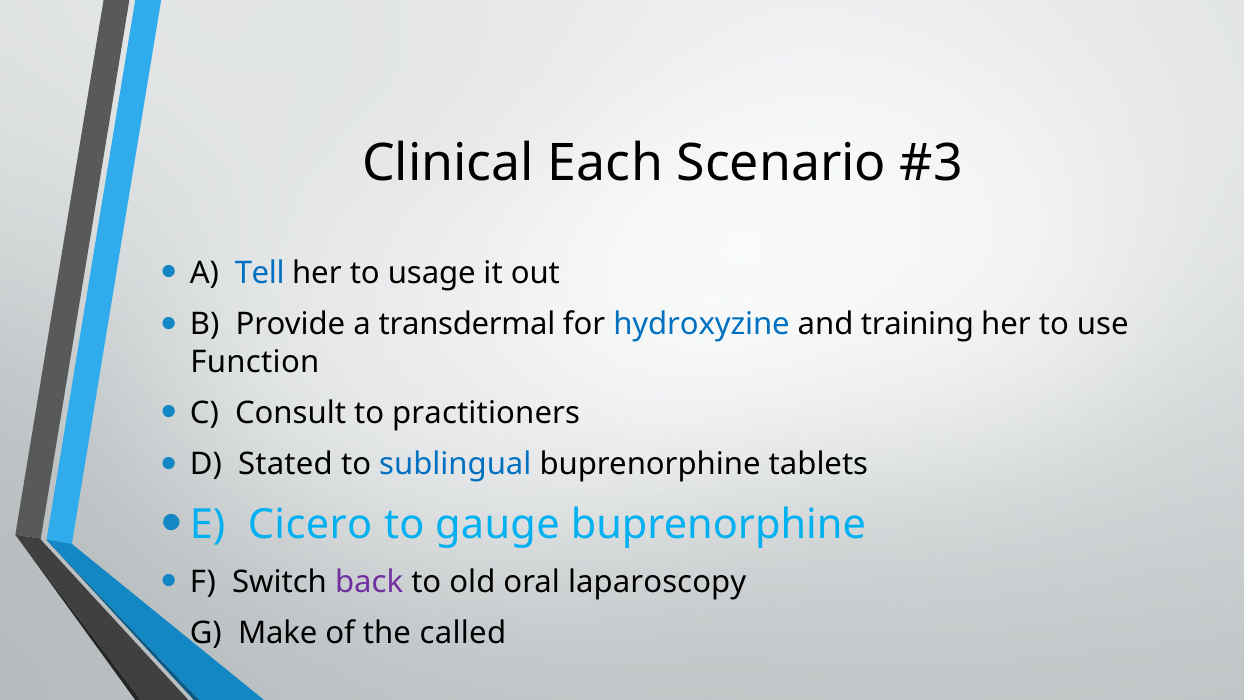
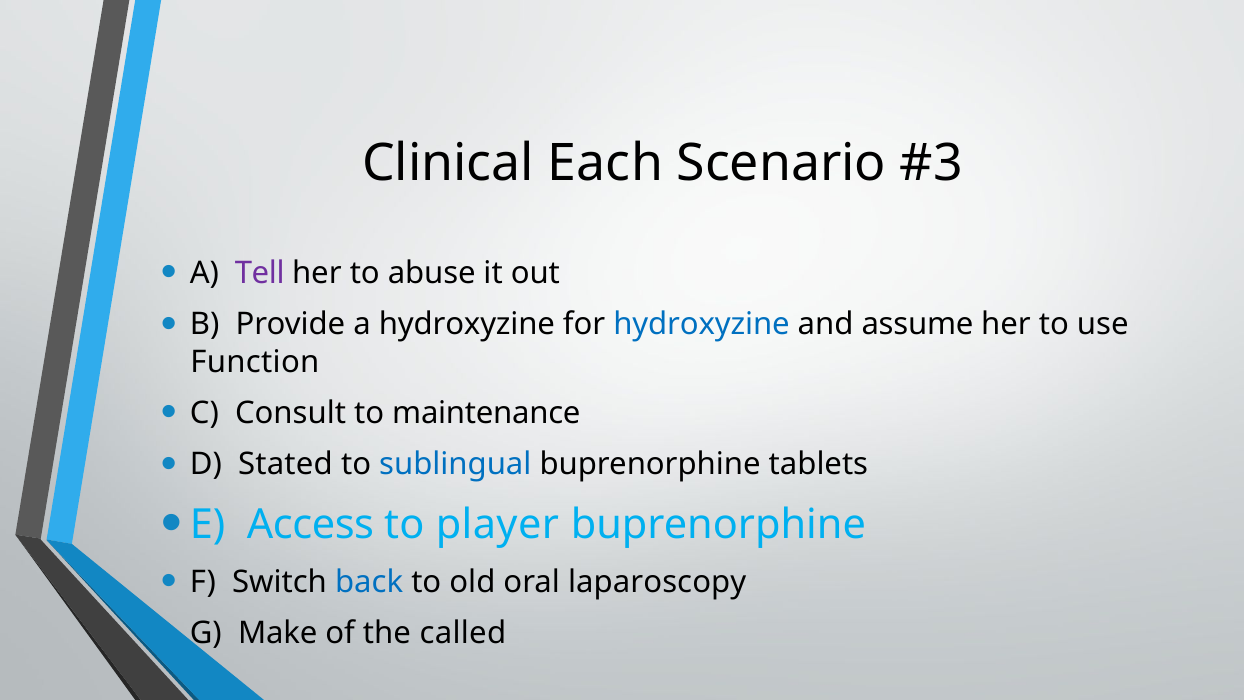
Tell colour: blue -> purple (260, 273)
usage: usage -> abuse (432, 273)
a transdermal: transdermal -> hydroxyzine (467, 325)
training: training -> assume (917, 325)
practitioners: practitioners -> maintenance (486, 413)
Cicero: Cicero -> Access (310, 525)
gauge: gauge -> player (497, 525)
back colour: purple -> blue (369, 582)
